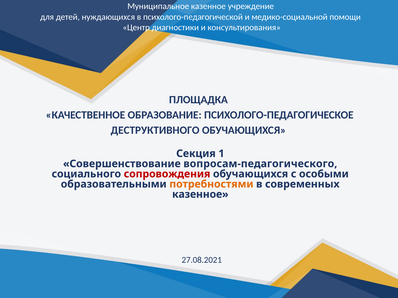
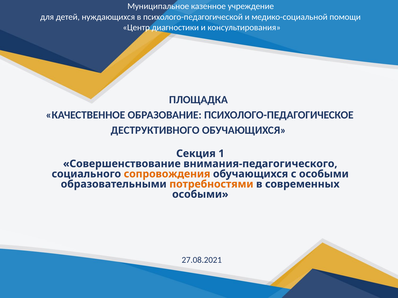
вопросам-педагогического: вопросам-педагогического -> внимания-педагогического (260, 164)
сопровождения colour: red -> orange (167, 174)
казенное: казенное -> особыми (200, 195)
